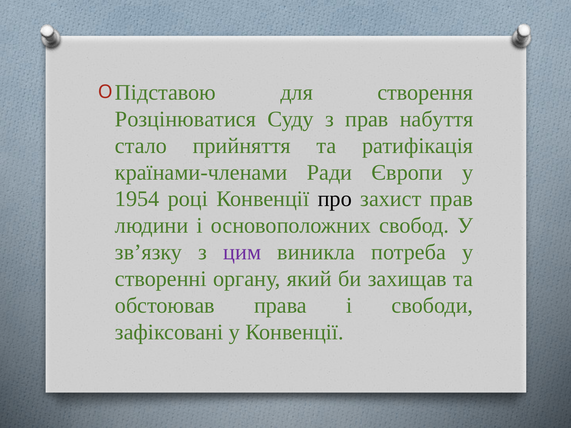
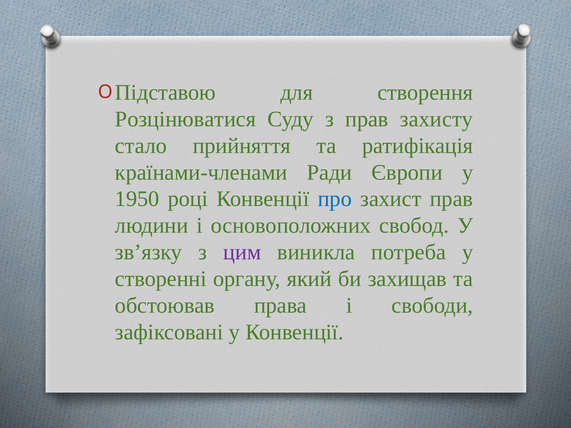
набуття: набуття -> захисту (436, 119)
1954: 1954 -> 1950 (137, 199)
про colour: black -> blue (335, 199)
